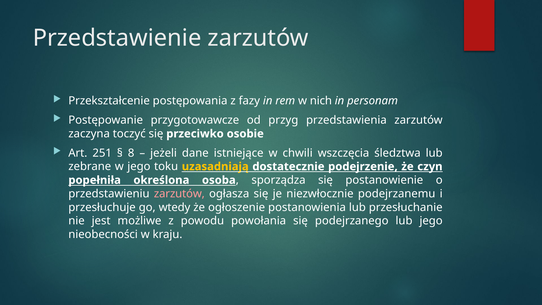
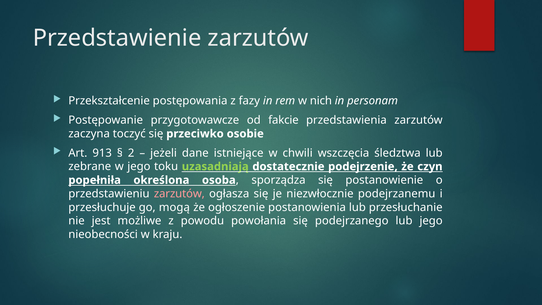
przyg: przyg -> fakcie (283, 120)
251: 251 -> 913 (102, 153)
8: 8 -> 2 (131, 153)
uzasadniają colour: yellow -> light green (215, 166)
wtedy: wtedy -> mogą (174, 207)
